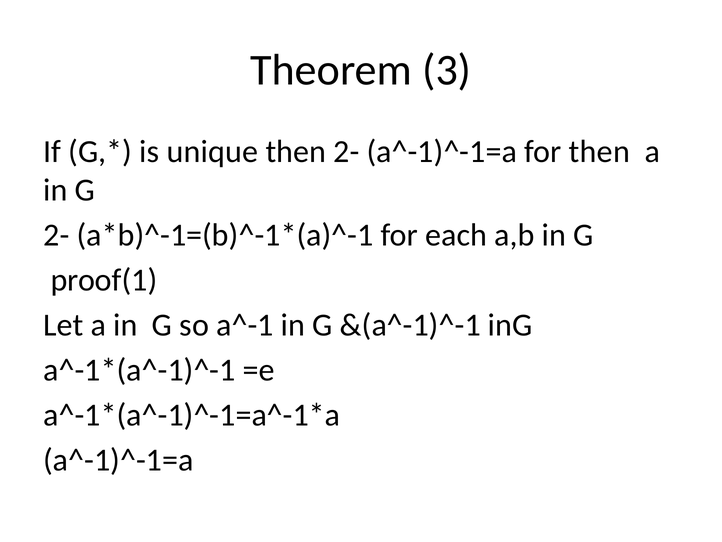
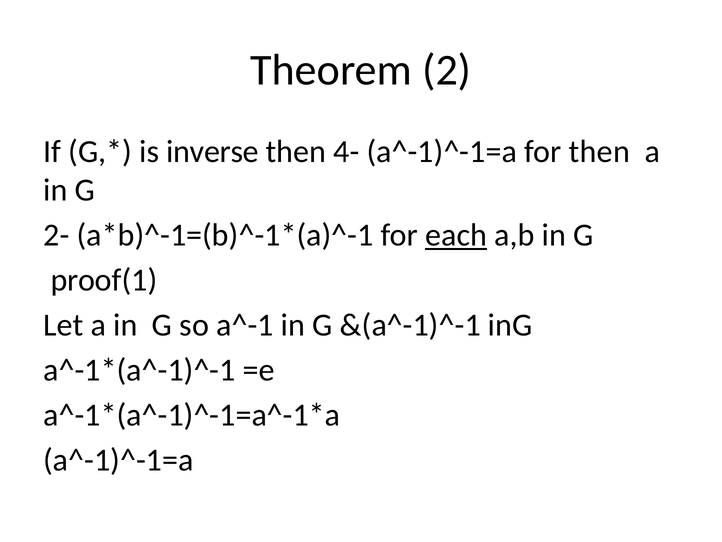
3: 3 -> 2 (447, 70)
unique: unique -> inverse (213, 151)
then 2-: 2- -> 4- (346, 151)
each underline: none -> present (456, 235)
